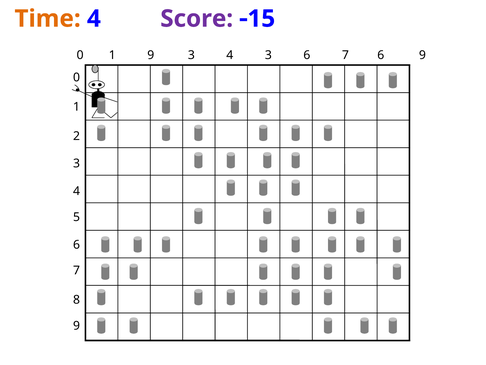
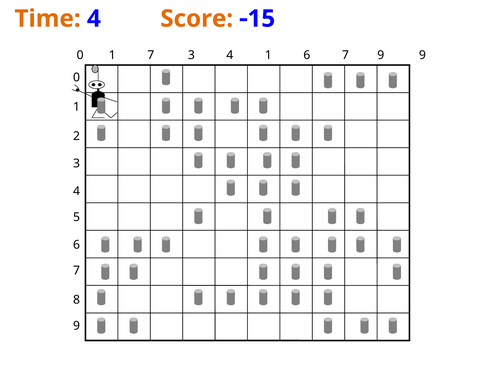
Score colour: purple -> orange (197, 19)
1 9: 9 -> 7 (151, 55)
4 3: 3 -> 1 (268, 55)
7 6: 6 -> 9 (381, 55)
